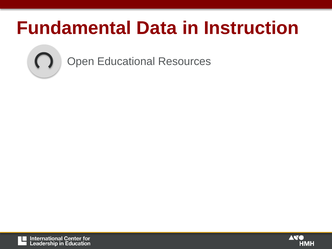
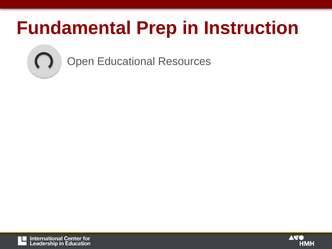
Data: Data -> Prep (157, 28)
